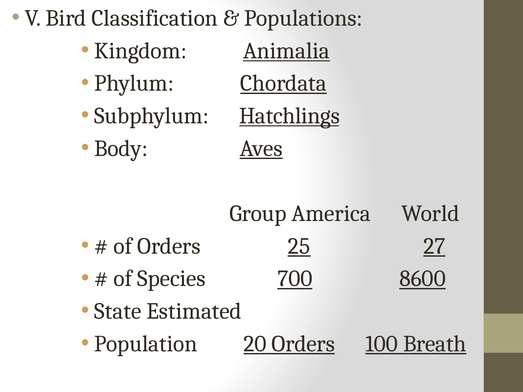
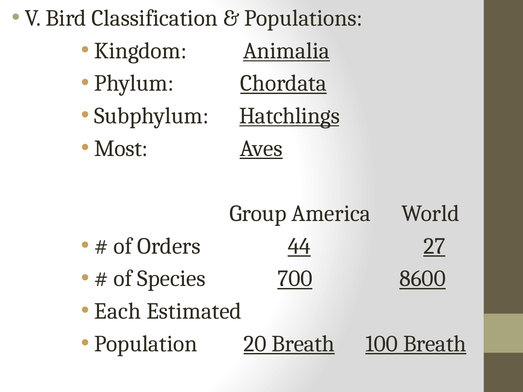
Body: Body -> Most (121, 149)
25: 25 -> 44 (299, 246)
State: State -> Each (118, 311)
20 Orders: Orders -> Breath (303, 344)
